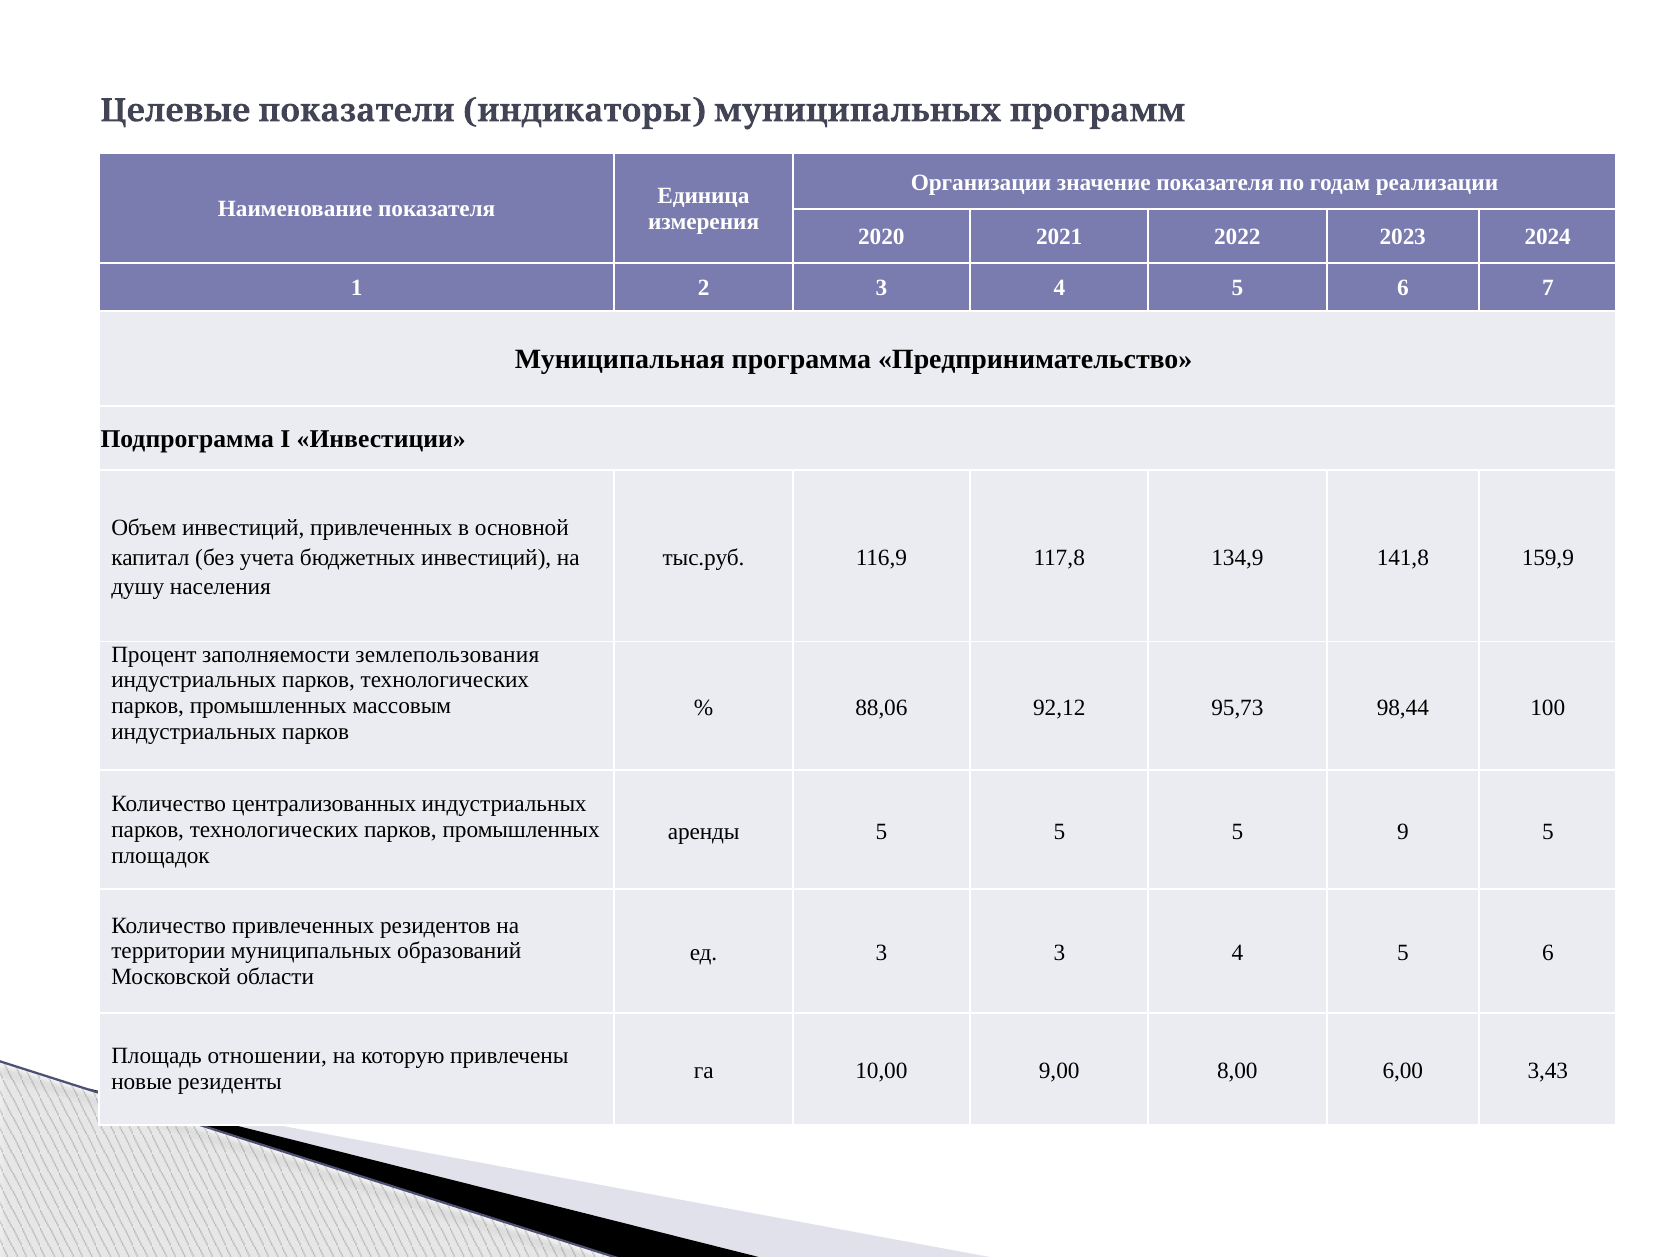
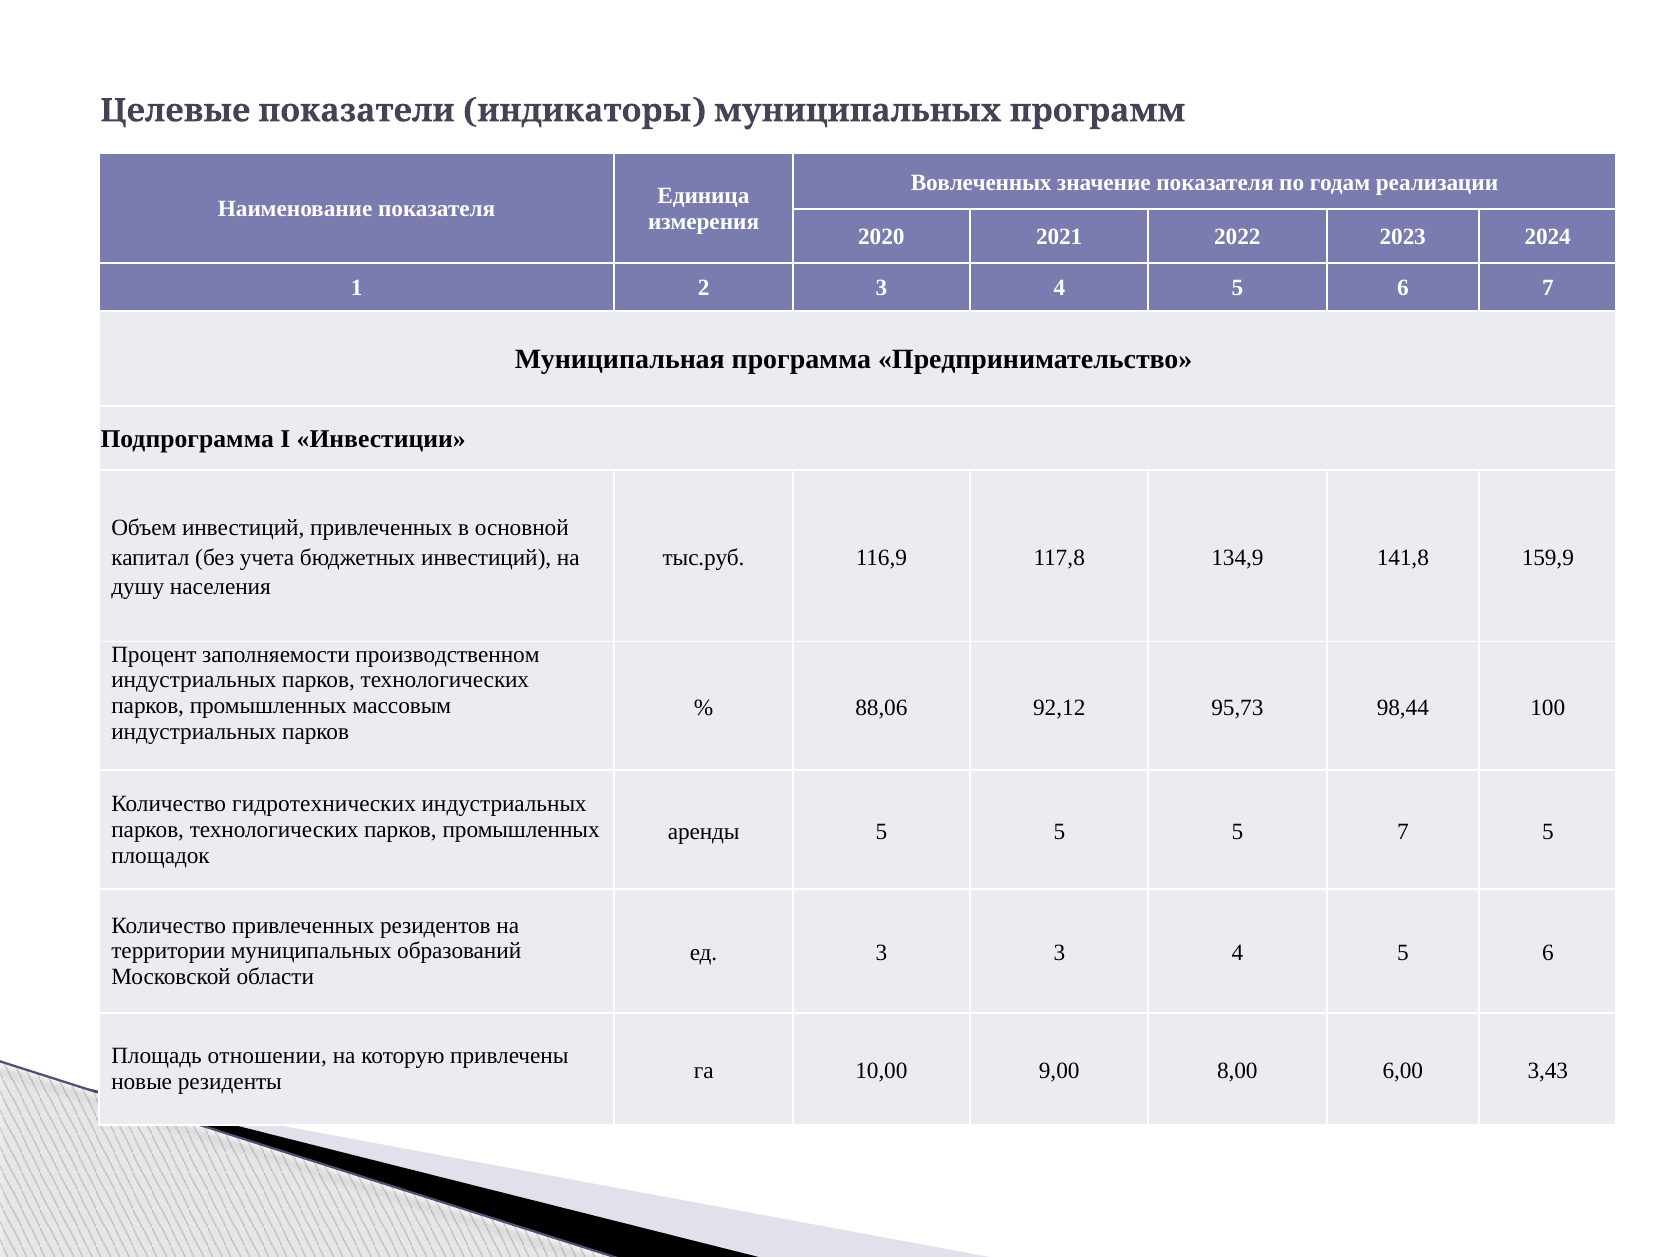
Организации: Организации -> Вовлеченных (981, 182)
землепользования: землепользования -> производственном (448, 654)
централизованных: централизованных -> гидротехнических (324, 804)
5 9: 9 -> 7 (1403, 832)
